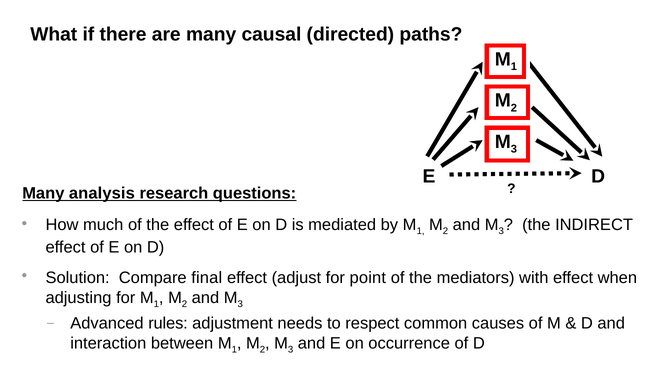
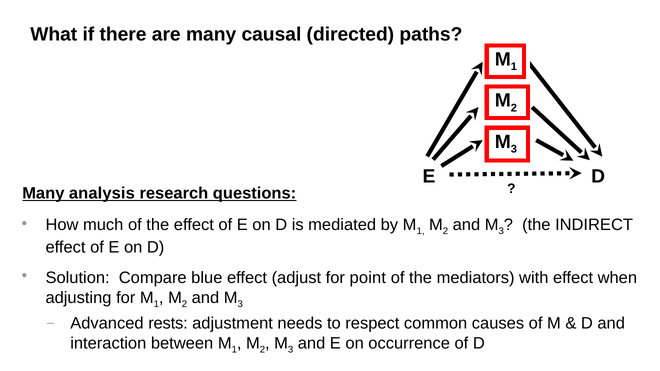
final: final -> blue (207, 278)
rules: rules -> rests (168, 324)
